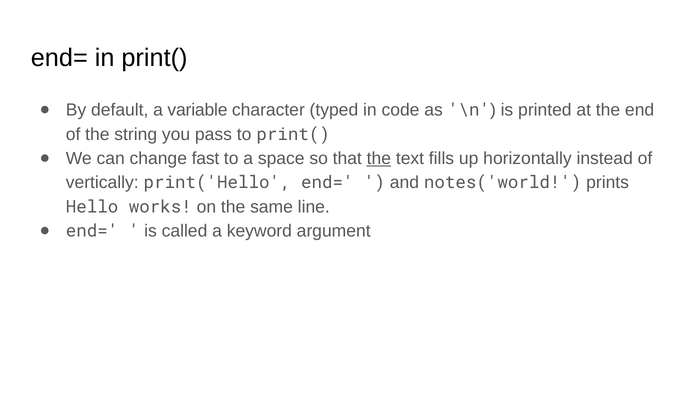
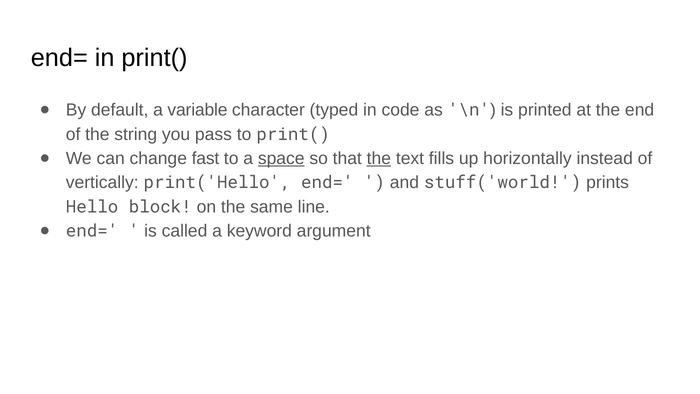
space underline: none -> present (281, 158)
notes('world: notes('world -> stuff('world (503, 183)
works: works -> block (160, 207)
